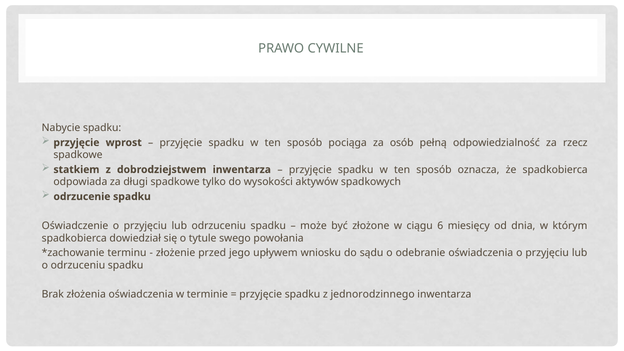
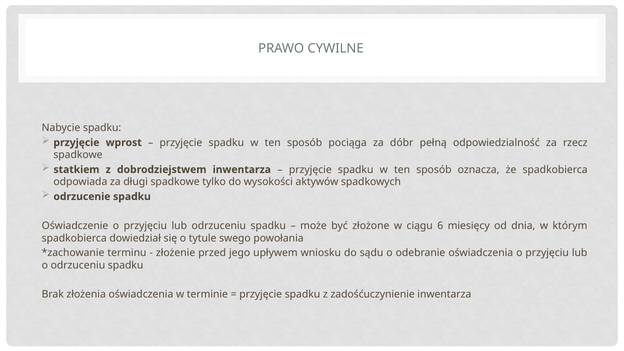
osób: osób -> dóbr (402, 143)
jednorodzinnego: jednorodzinnego -> zadośćuczynienie (373, 294)
